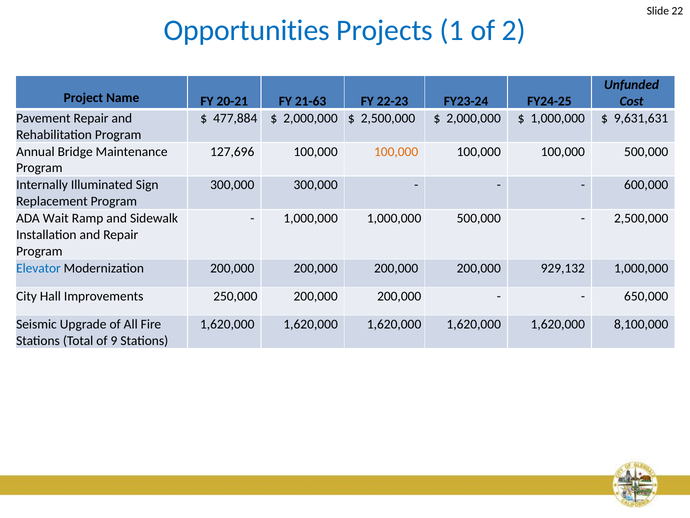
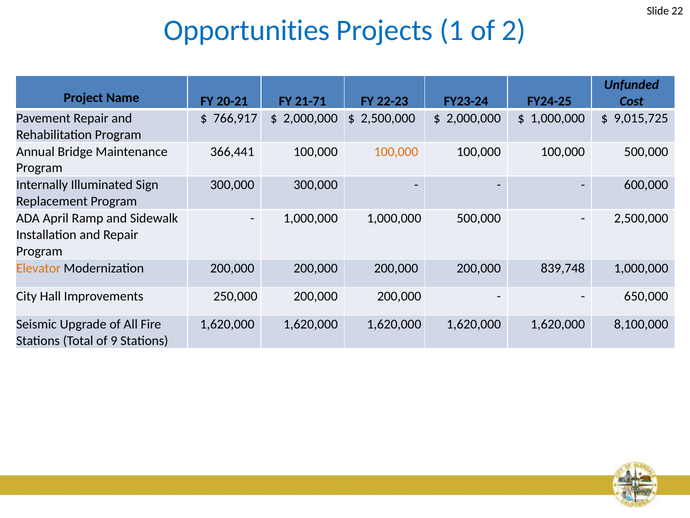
21-63: 21-63 -> 21-71 (311, 101)
477,884: 477,884 -> 766,917 (235, 118)
9,631,631: 9,631,631 -> 9,015,725 (641, 118)
127,696: 127,696 -> 366,441 (232, 151)
Wait: Wait -> April (56, 218)
Elevator colour: blue -> orange (38, 268)
929,132: 929,132 -> 839,748 (563, 268)
